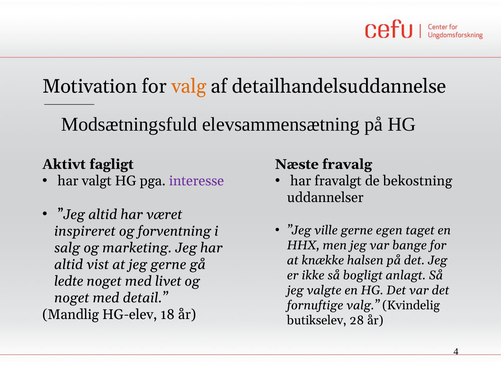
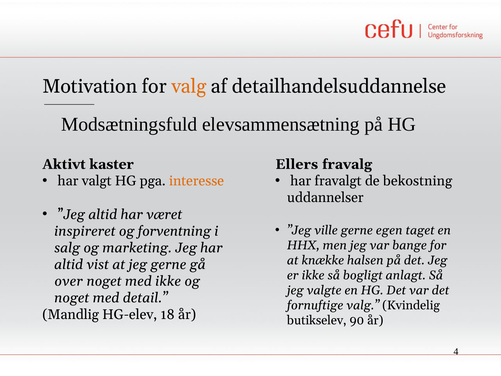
fagligt: fagligt -> kaster (112, 164)
Næste: Næste -> Ellers (297, 164)
interesse colour: purple -> orange (197, 181)
ledte: ledte -> over (69, 281)
med livet: livet -> ikke (168, 281)
28: 28 -> 90 (357, 320)
